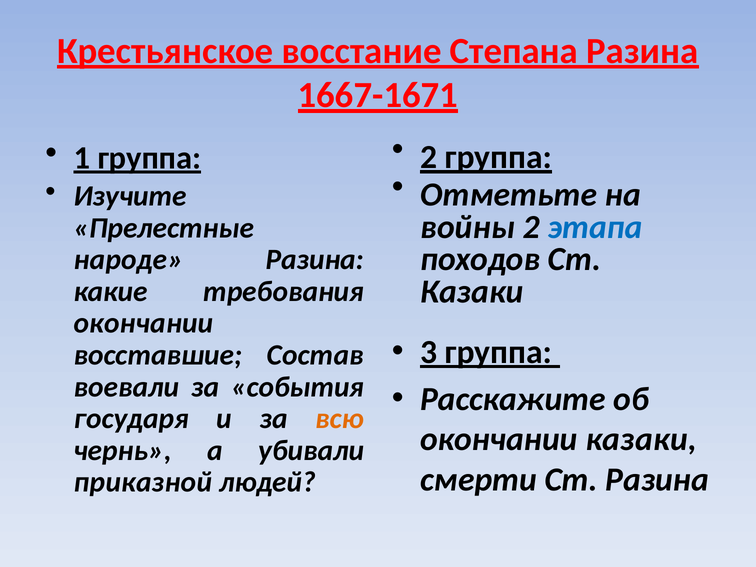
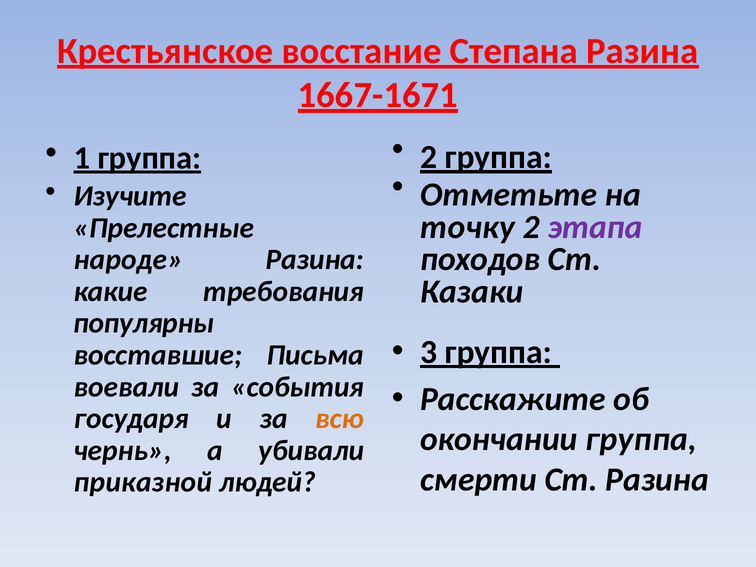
войны: войны -> точку (468, 227)
этапа colour: blue -> purple (595, 227)
окончании: окончании -> популярны (144, 323)
Состав: Состав -> Письма (315, 355)
окончании казаки: казаки -> группа (641, 439)
